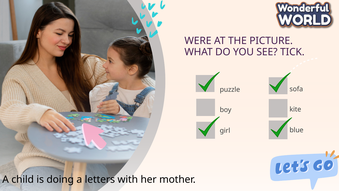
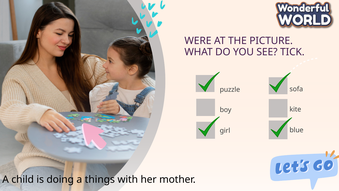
letters: letters -> things (100, 179)
